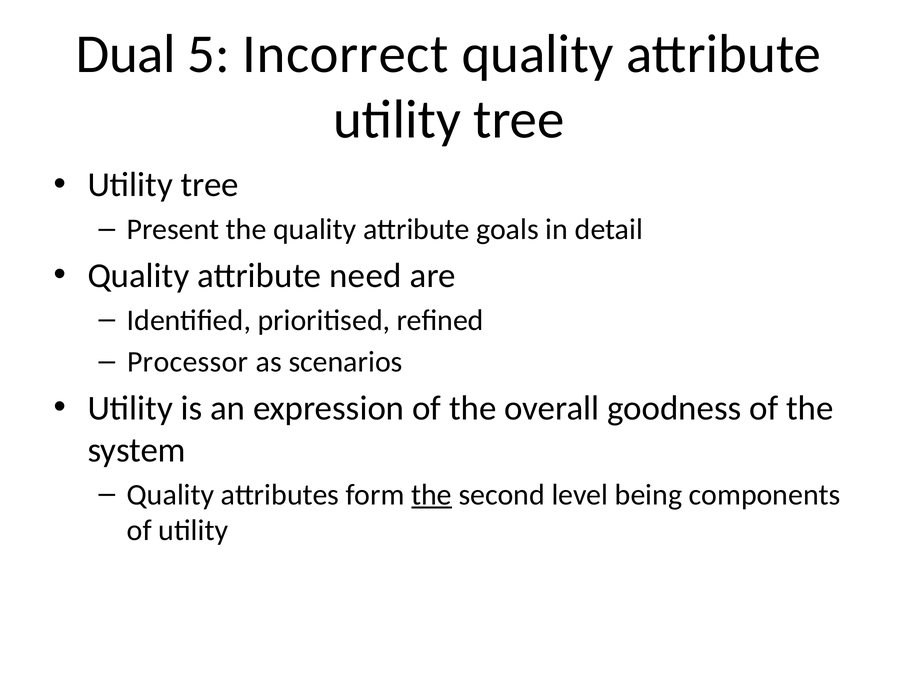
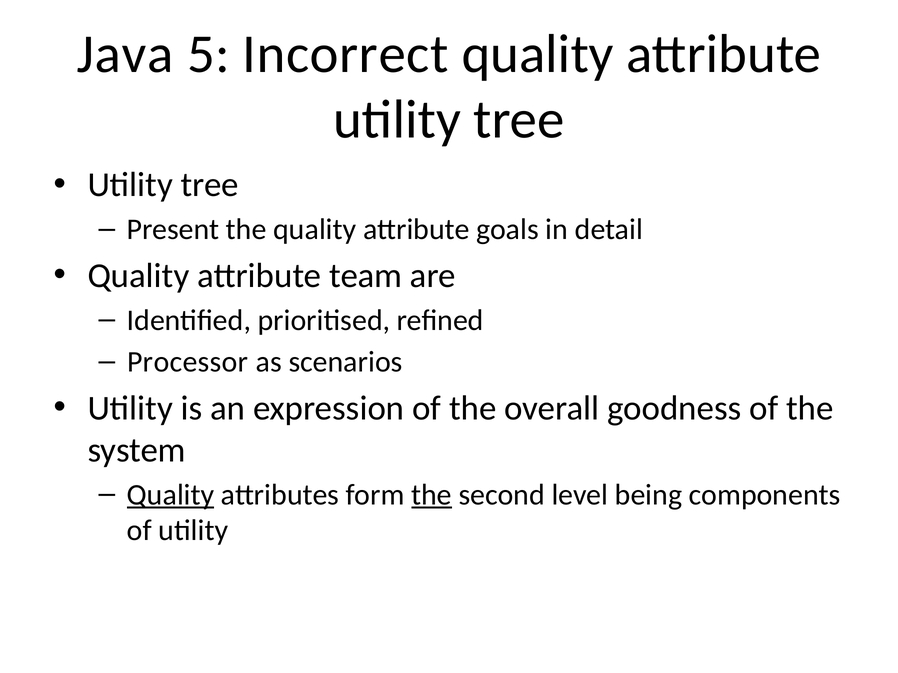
Dual: Dual -> Java (125, 54)
need: need -> team (366, 276)
Quality underline: none -> present (171, 495)
